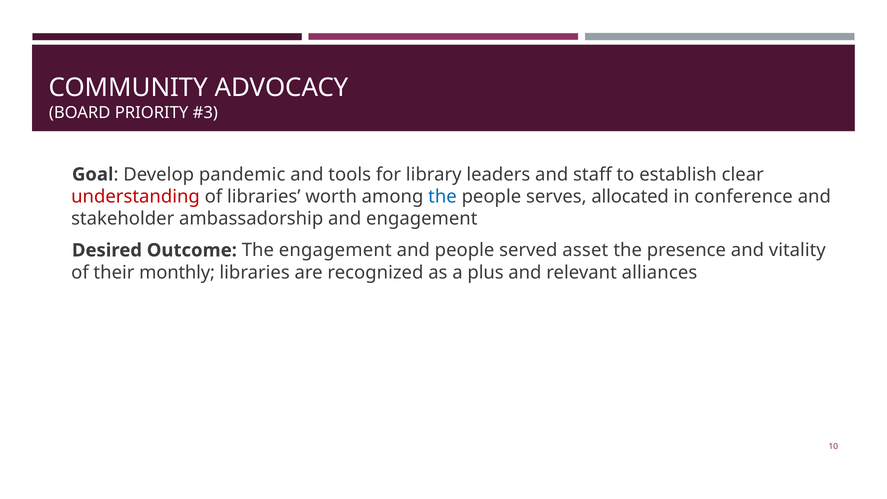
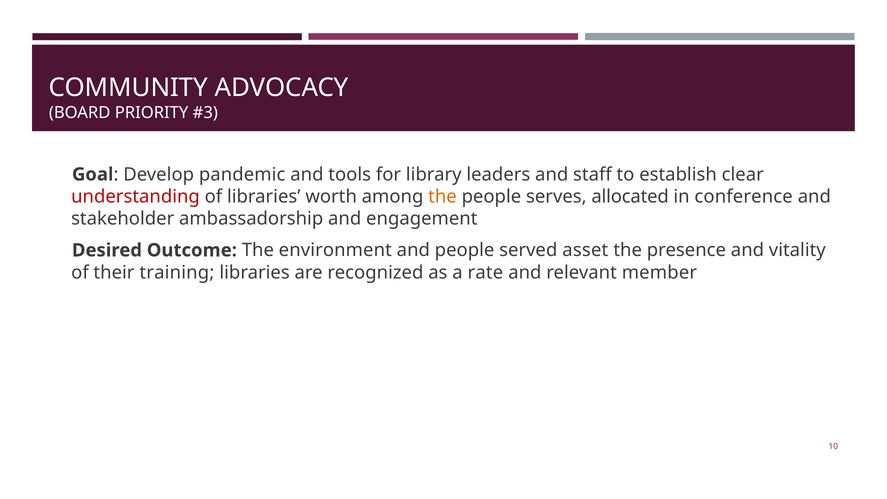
the colour: blue -> orange (442, 197)
The engagement: engagement -> environment (335, 250)
monthly: monthly -> training (177, 272)
plus: plus -> rate (485, 272)
alliances: alliances -> member (659, 272)
